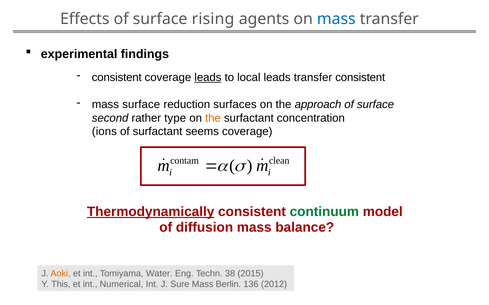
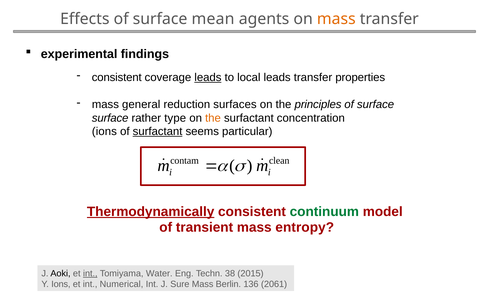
rising: rising -> mean (213, 19)
mass colour: blue -> orange (336, 19)
transfer consistent: consistent -> properties (360, 77)
mass surface: surface -> general (141, 105)
approach: approach -> principles (318, 105)
second: second -> surface (110, 118)
surfactant underline: none -> present (158, 132)
seems coverage: coverage -> particular (247, 132)
diffusion: diffusion -> transient (205, 228)
balance: balance -> entropy (305, 228)
Aoki colour: orange -> black (61, 274)
int underline: none -> present (90, 274)
Y This: This -> Ions (61, 285)
2012: 2012 -> 2061 (274, 285)
